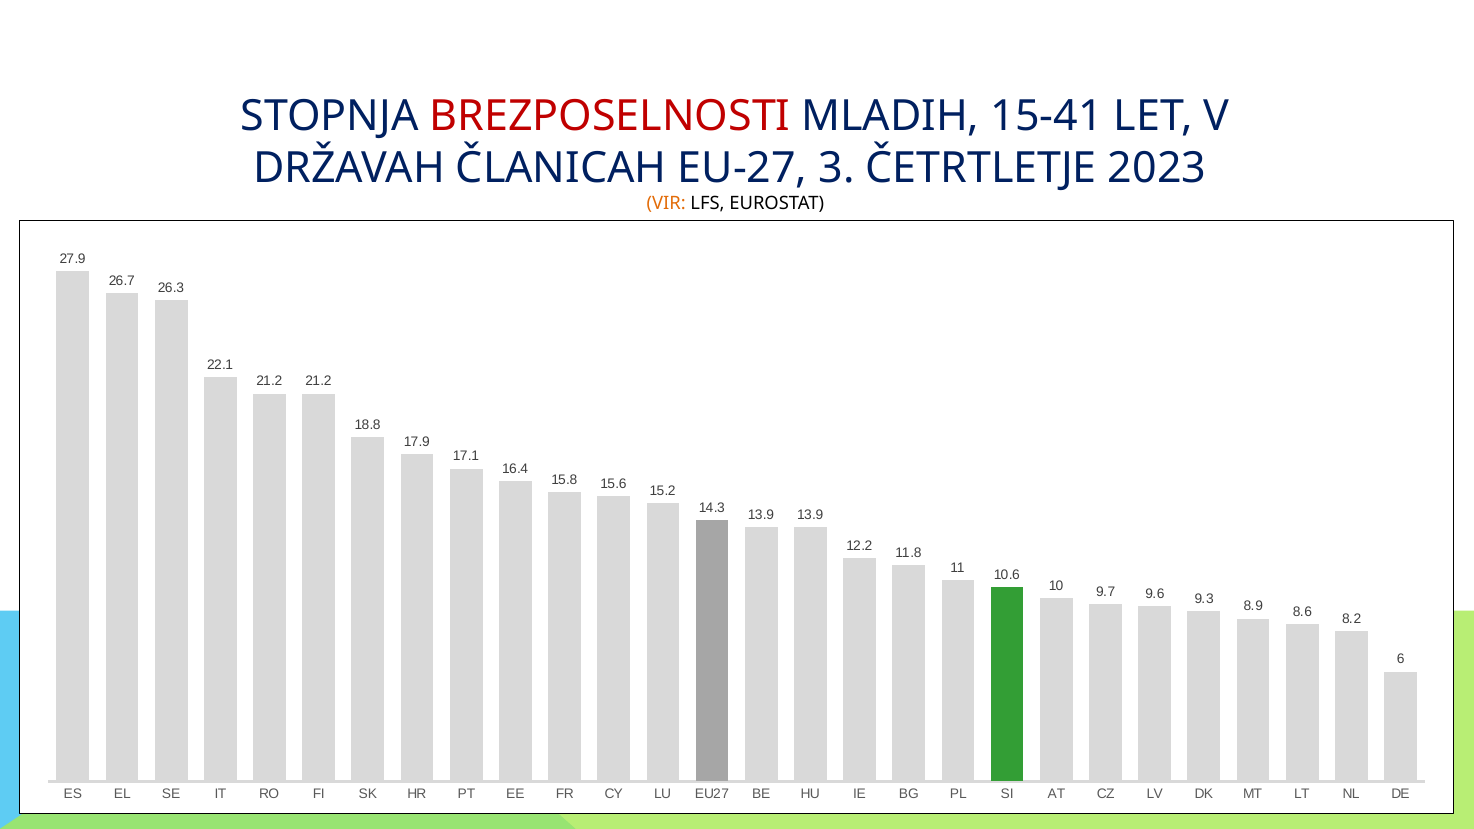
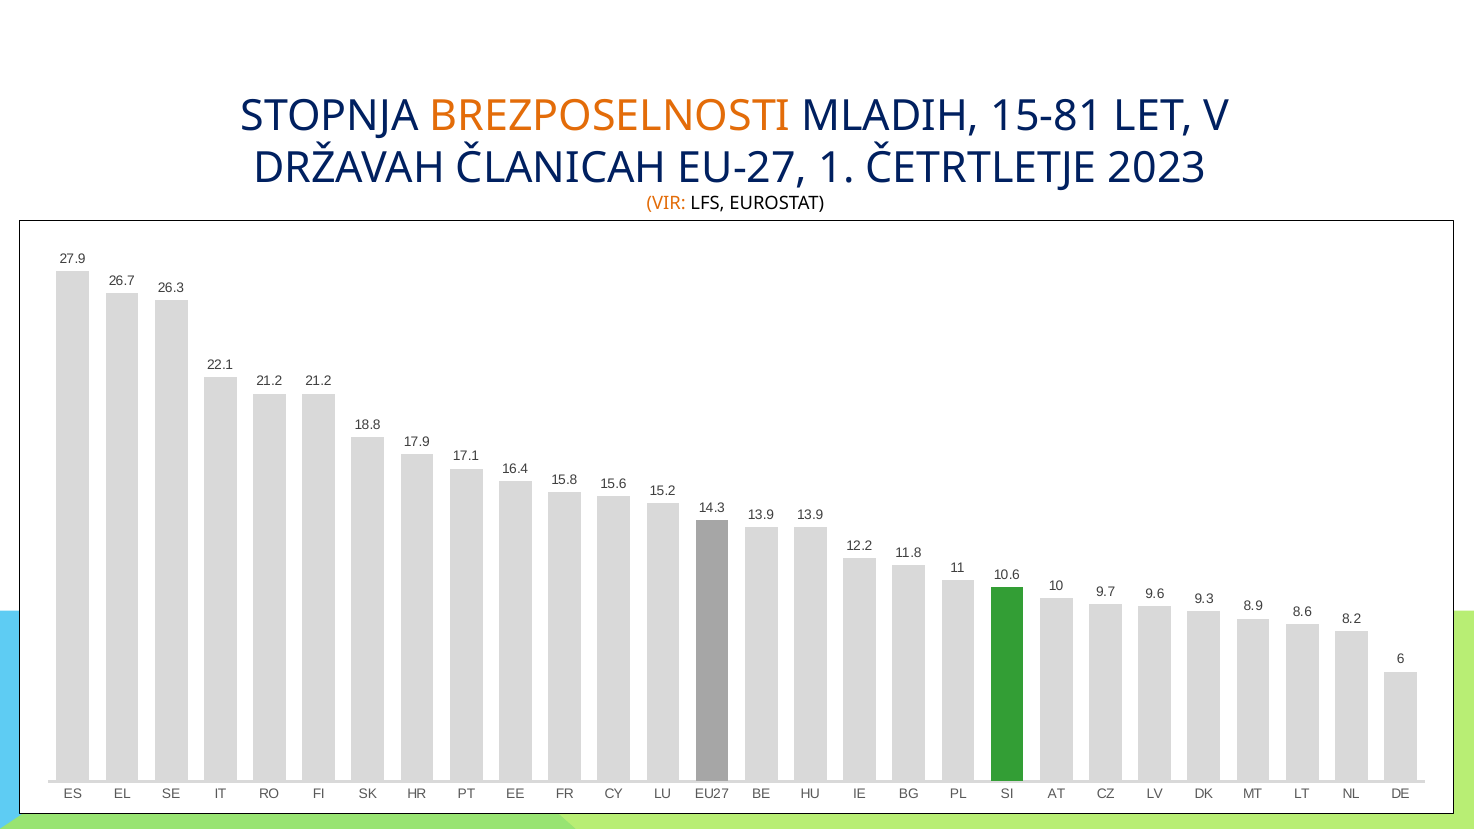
BREZPOSELNOSTI colour: red -> orange (610, 117)
15-41: 15-41 -> 15-81 (1047, 117)
3: 3 -> 1 (836, 168)
